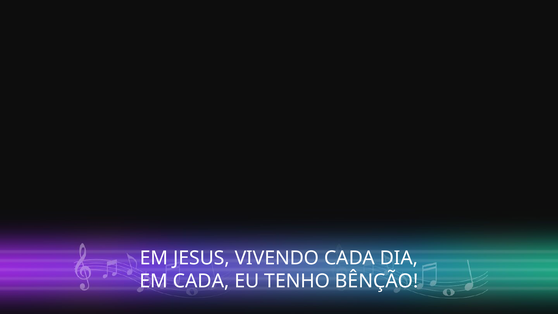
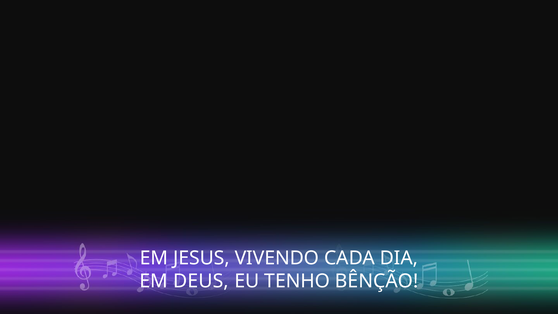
EM CADA: CADA -> DEUS (201, 281)
